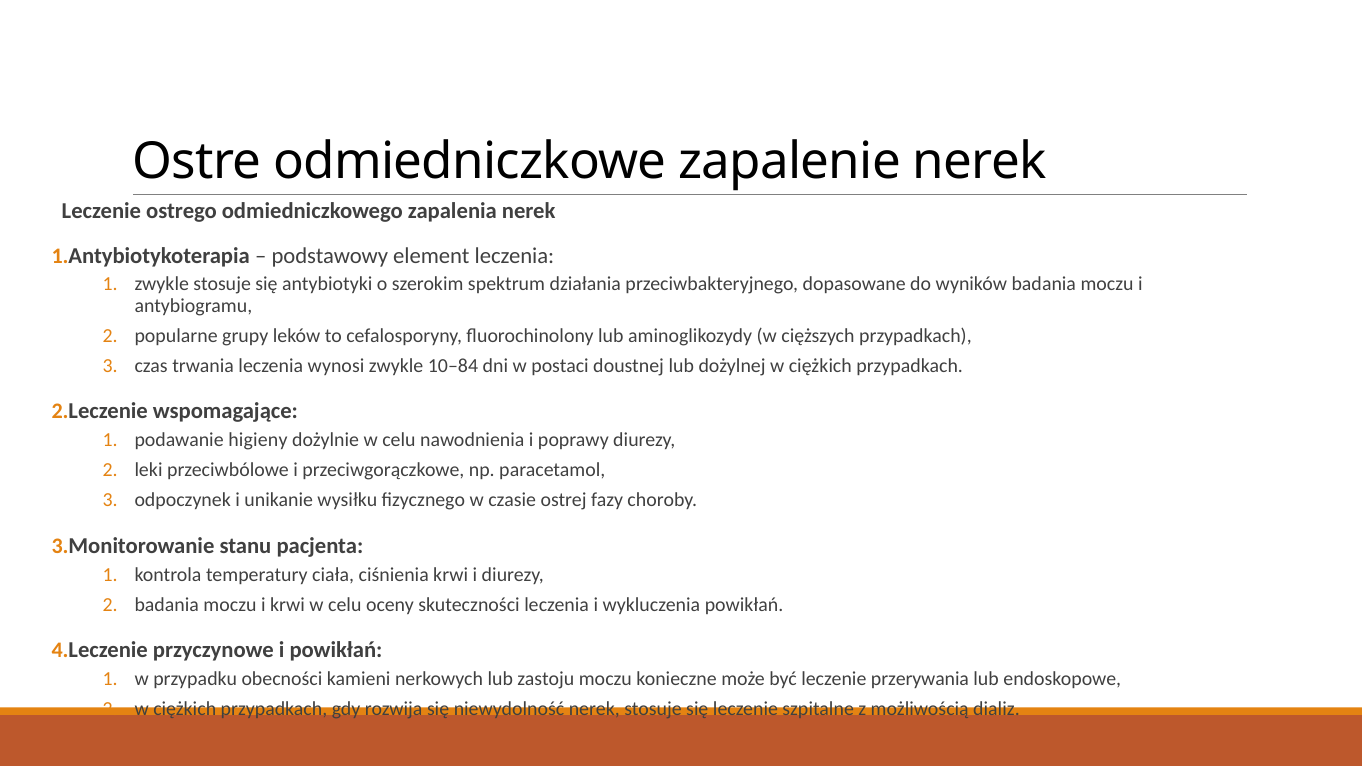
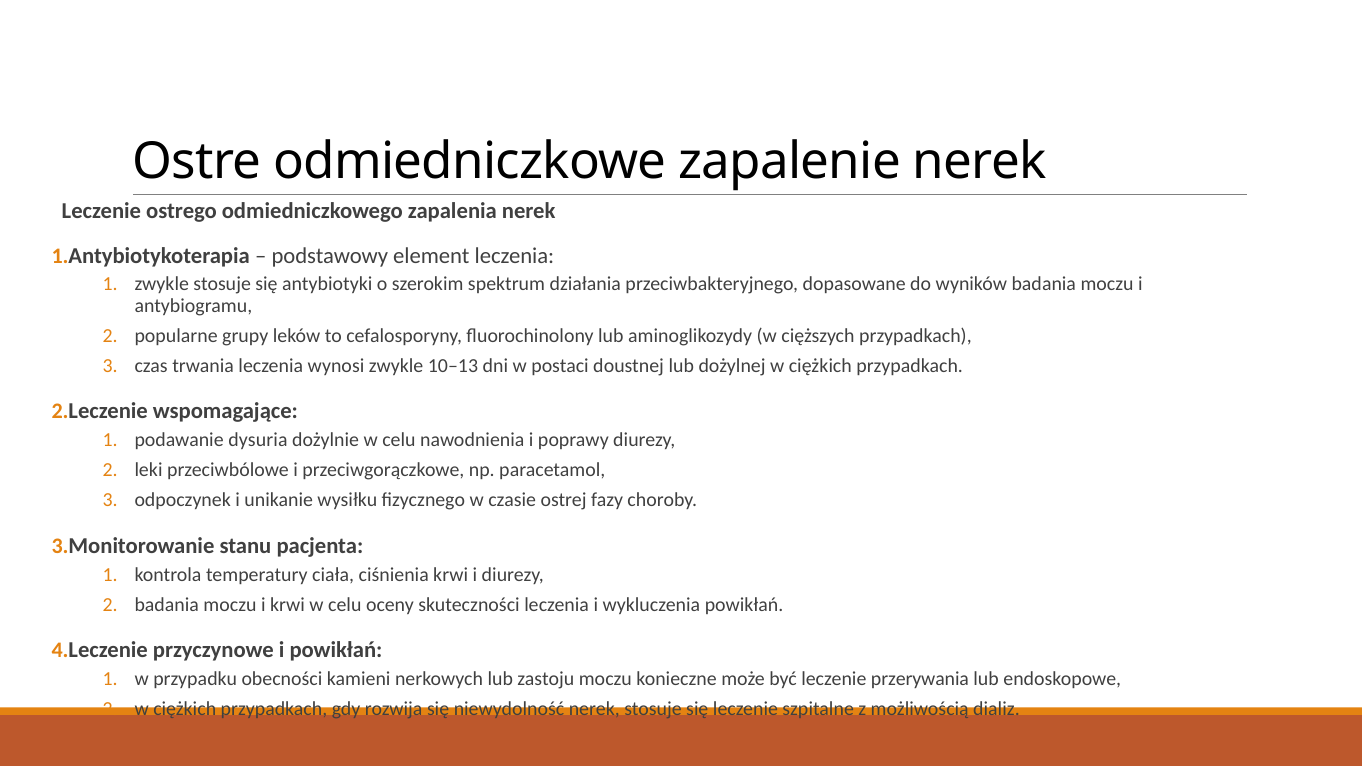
10–84: 10–84 -> 10–13 (453, 366)
higieny: higieny -> dysuria (258, 440)
